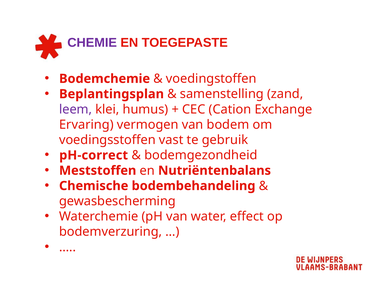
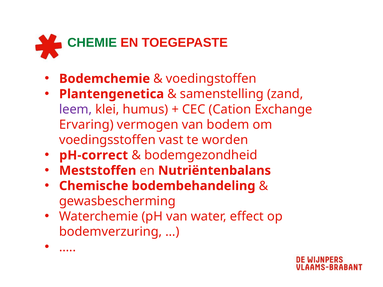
CHEMIE colour: purple -> green (92, 43)
Beplantingsplan: Beplantingsplan -> Plantengenetica (112, 94)
gebruik: gebruik -> worden (225, 140)
